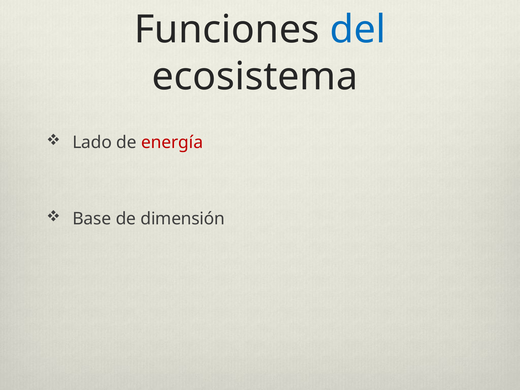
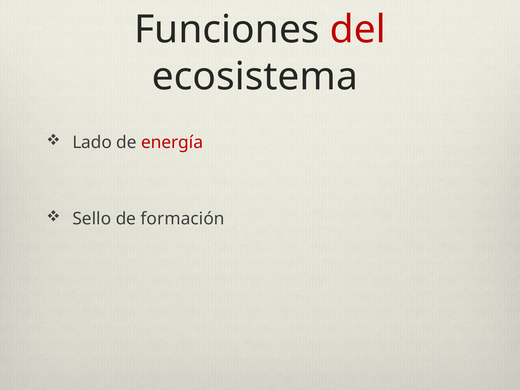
del colour: blue -> red (358, 30)
Base: Base -> Sello (92, 219)
dimensión: dimensión -> formación (183, 219)
